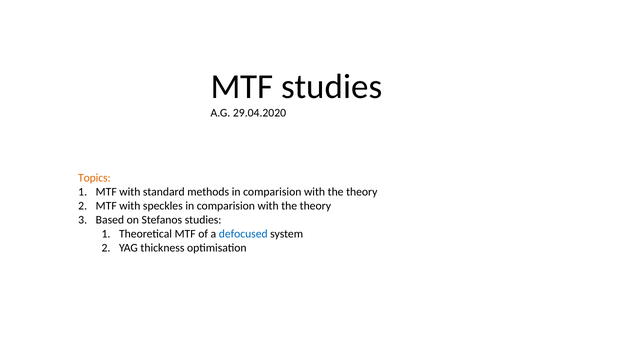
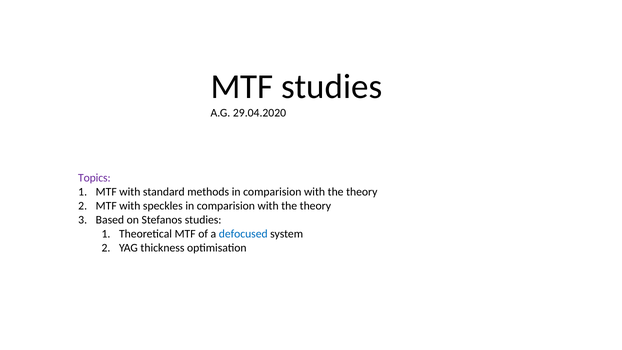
Topics colour: orange -> purple (94, 178)
